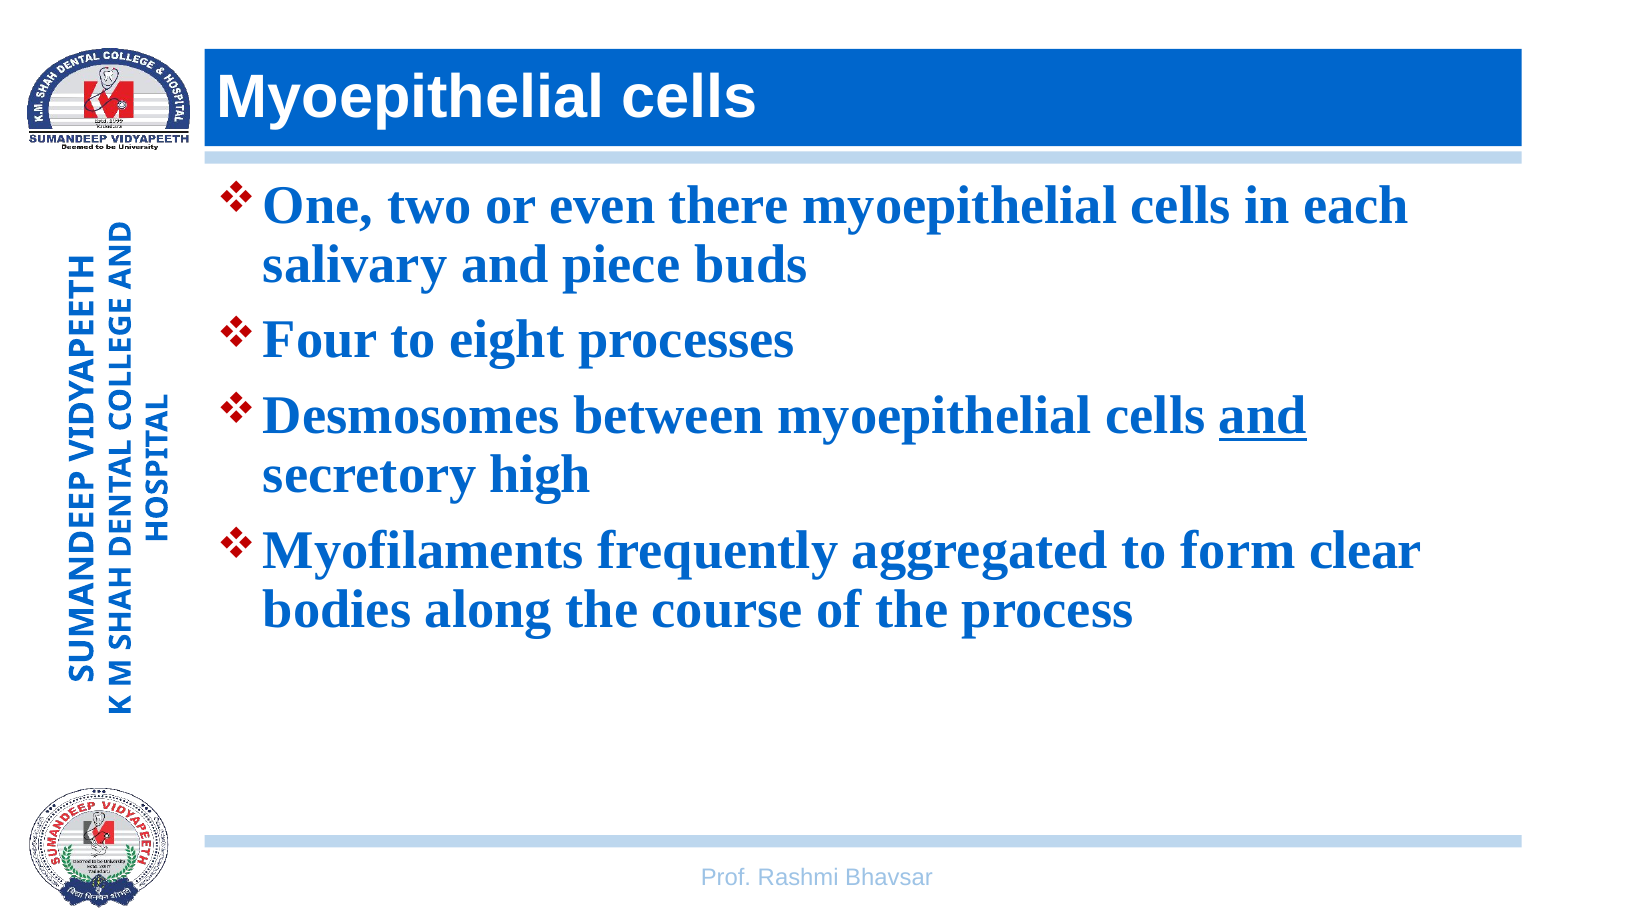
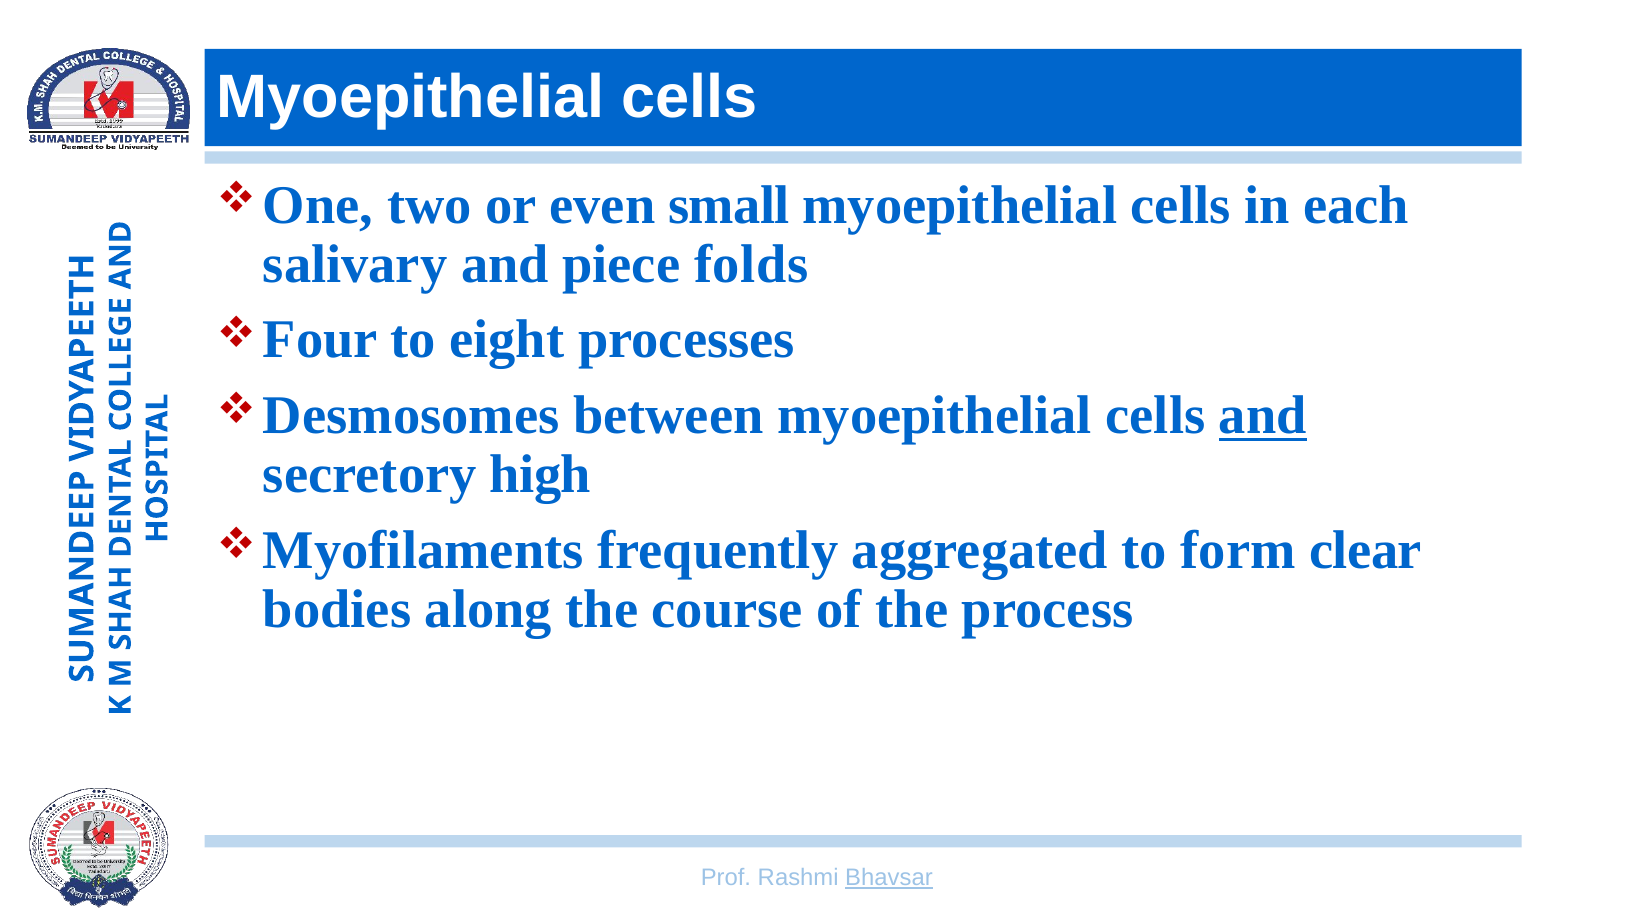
there: there -> small (729, 205)
buds: buds -> folds (751, 264)
Bhavsar underline: none -> present (889, 878)
